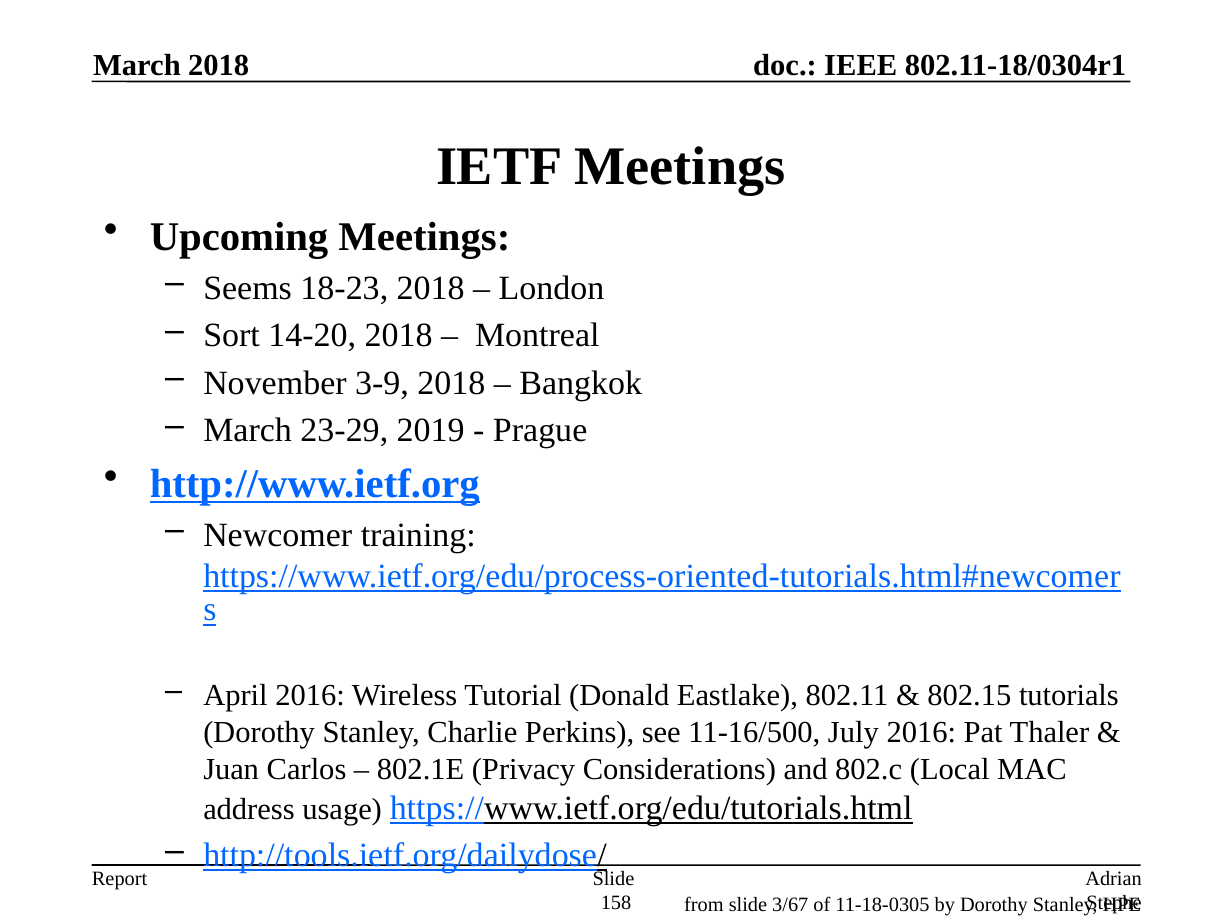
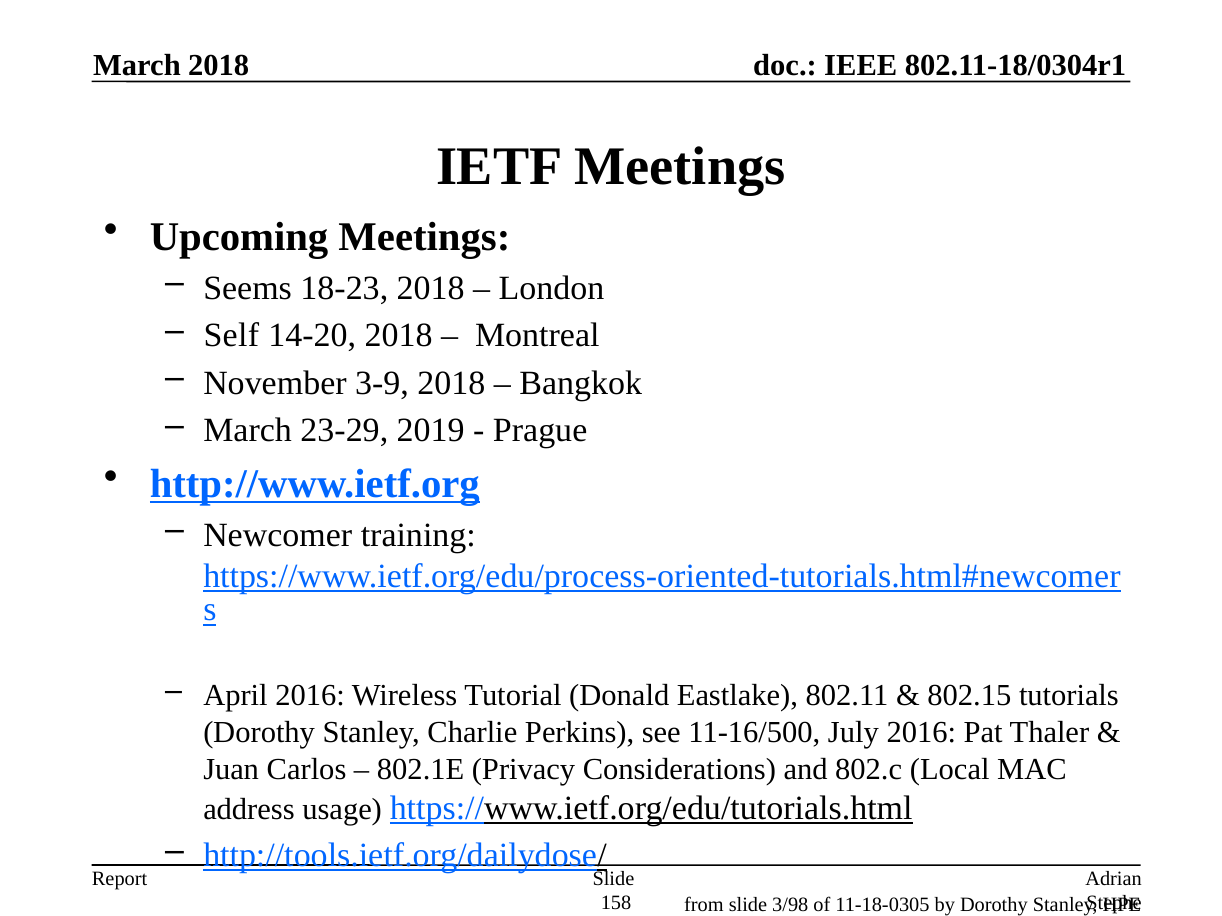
Sort: Sort -> Self (231, 336)
3/67: 3/67 -> 3/98 (790, 906)
